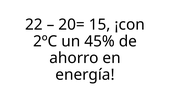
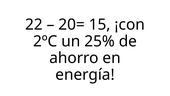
45%: 45% -> 25% (100, 41)
